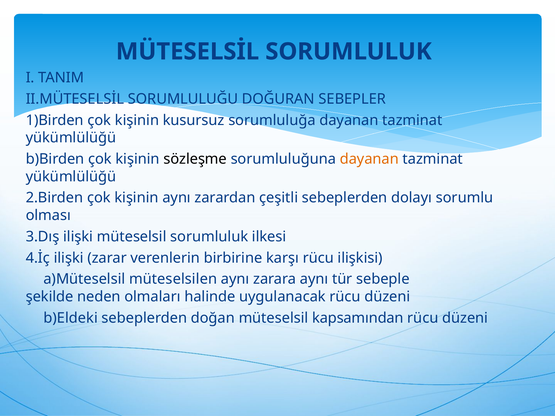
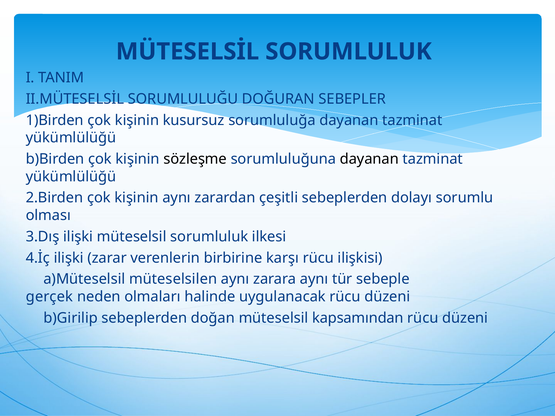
dayanan colour: orange -> black (369, 159)
şekilde: şekilde -> gerçek (49, 297)
b)Eldeki: b)Eldeki -> b)Girilip (71, 318)
